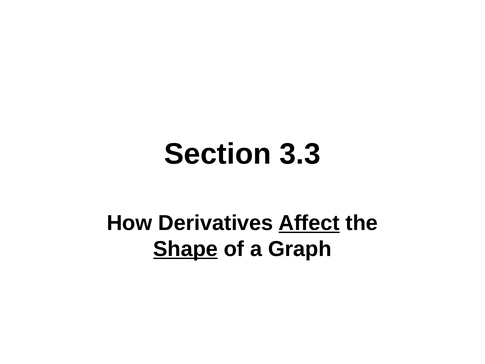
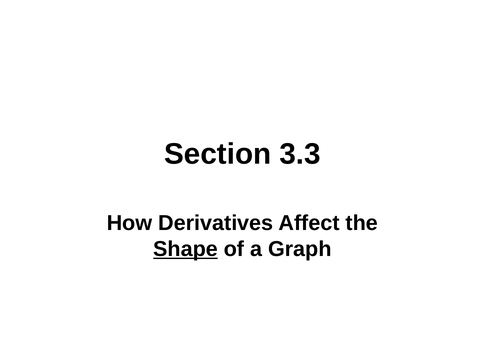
Affect underline: present -> none (309, 223)
